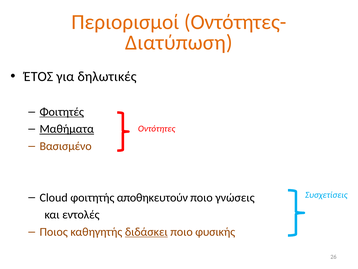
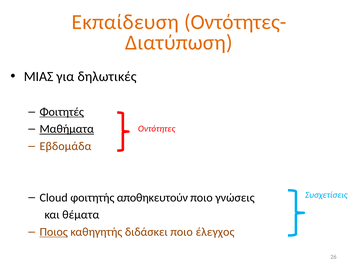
Περιορισμοί: Περιορισμοί -> Εκπαίδευση (125, 22)
ΈΤΟΣ: ΈΤΟΣ -> ΜΙΑΣ (39, 76)
Βασισμένο: Βασισμένο -> Εβδομάδα (66, 146)
εντολές: εντολές -> θέματα (81, 214)
Ποιος underline: none -> present (54, 231)
διδάσκει underline: present -> none (146, 231)
φυσικής: φυσικής -> έλεγχος (215, 231)
